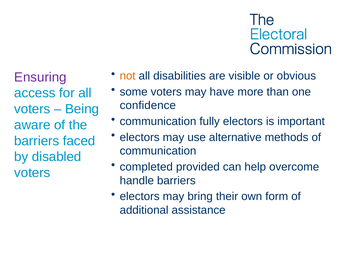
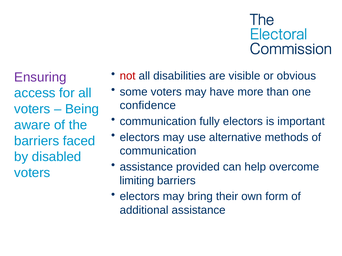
not colour: orange -> red (128, 76)
completed: completed -> assistance (146, 167)
handle: handle -> limiting (137, 181)
